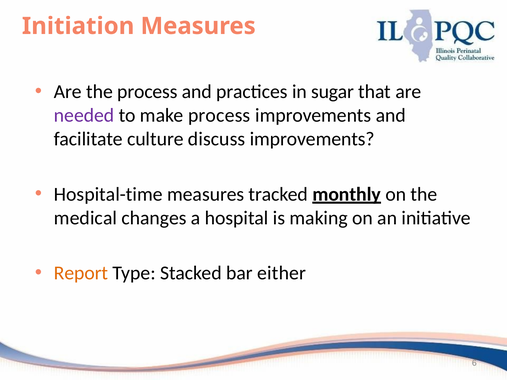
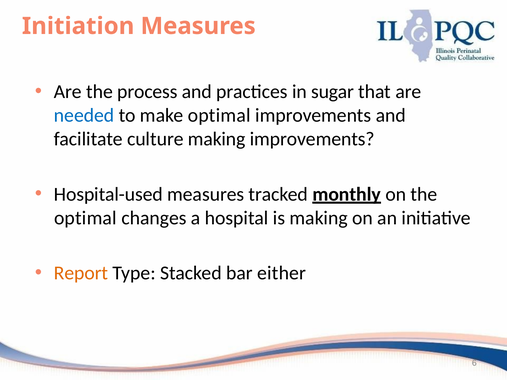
needed colour: purple -> blue (84, 115)
make process: process -> optimal (219, 115)
culture discuss: discuss -> making (217, 139)
Hospital-time: Hospital-time -> Hospital-used (108, 194)
medical: medical -> optimal (85, 218)
